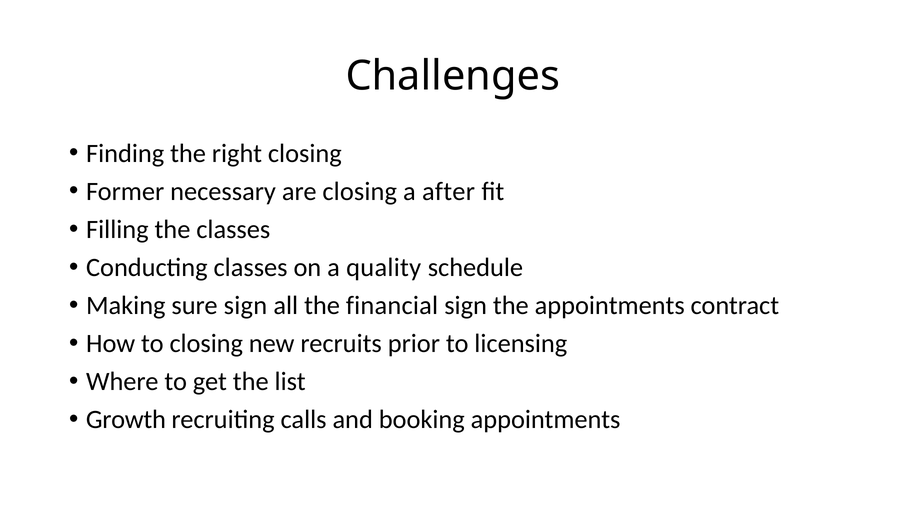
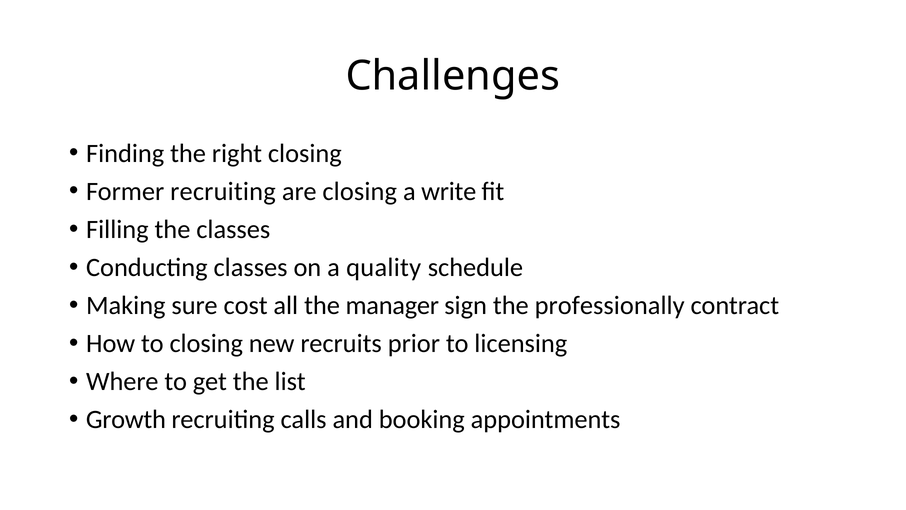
Former necessary: necessary -> recruiting (223, 191)
after: after -> write (449, 191)
sure sign: sign -> cost (246, 305)
financial: financial -> manager (392, 305)
the appointments: appointments -> professionally (610, 305)
